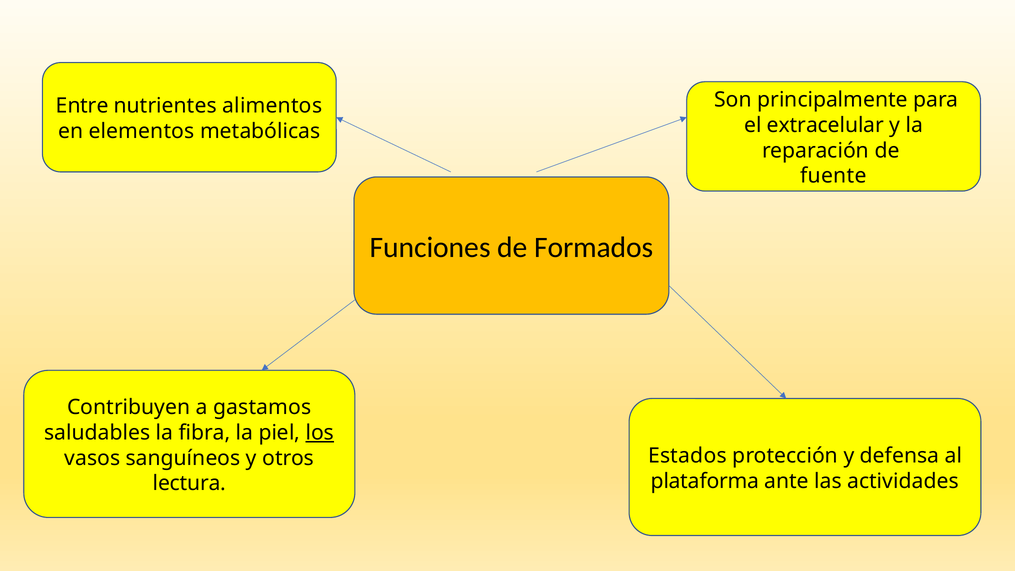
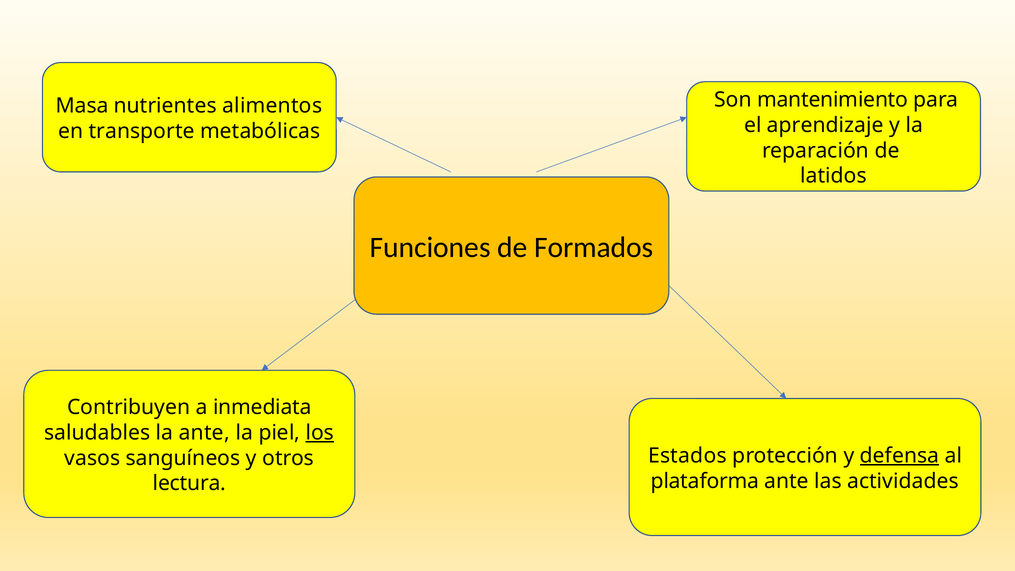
principalmente: principalmente -> mantenimiento (833, 100)
Entre: Entre -> Masa (82, 106)
extracelular: extracelular -> aprendizaje (825, 125)
elementos: elementos -> transporte (142, 131)
fuente: fuente -> latidos (834, 176)
gastamos: gastamos -> inmediata (262, 407)
la fibra: fibra -> ante (204, 433)
defensa underline: none -> present (900, 456)
